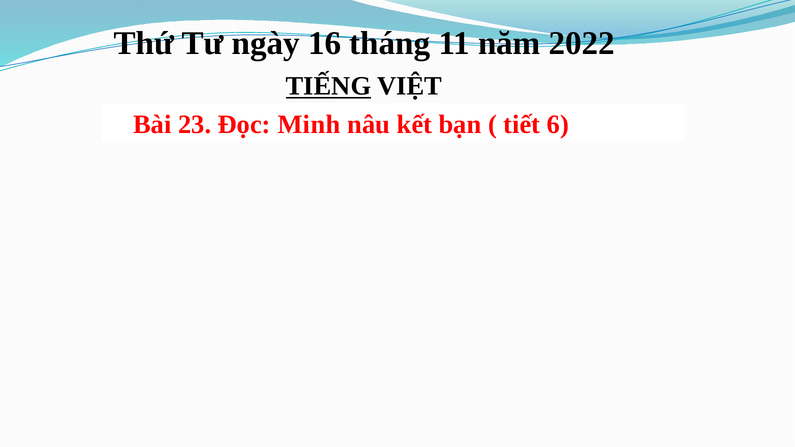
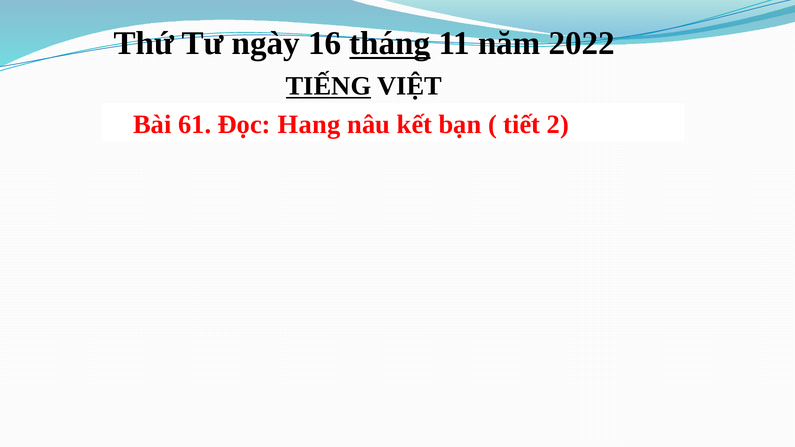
tháng underline: none -> present (390, 44)
23: 23 -> 61 (195, 124)
Minh: Minh -> Hang (309, 124)
6: 6 -> 2 (558, 124)
